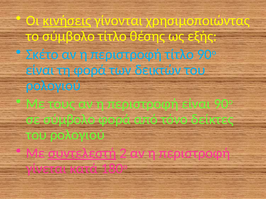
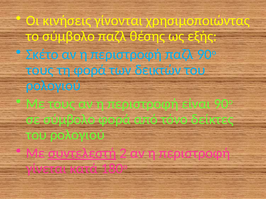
κινήσεις underline: present -> none (67, 21)
σύμβολο τίτλο: τίτλο -> παζλ (112, 36)
περιστροφή τίτλο: τίτλο -> παζλ (179, 55)
είναι: είναι -> τους (40, 70)
